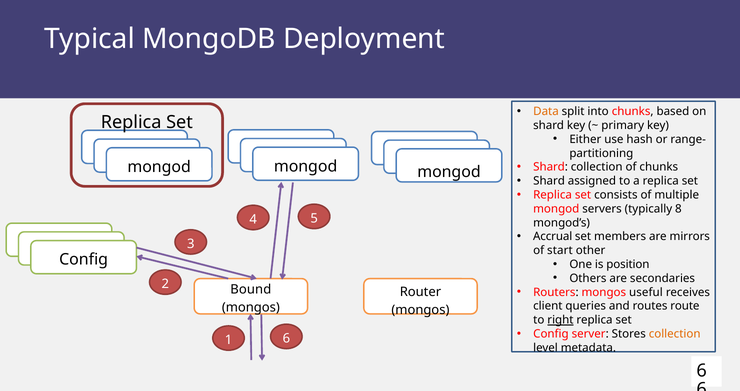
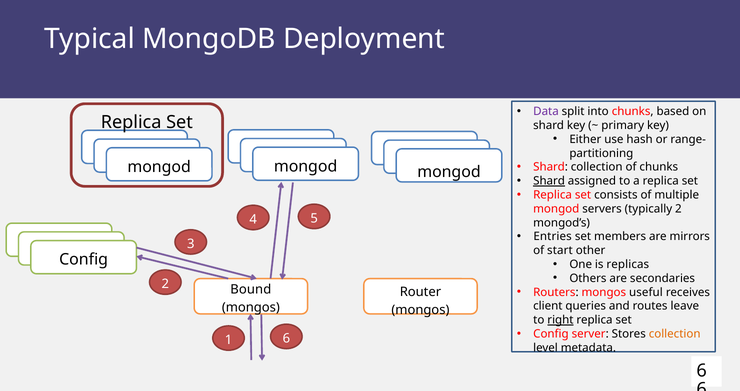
Data colour: orange -> purple (546, 112)
Shard underline: none -> present (549, 181)
typically 8: 8 -> 2 (678, 209)
Accrual: Accrual -> Entries (553, 237)
position: position -> replicas (628, 264)
route: route -> leave (685, 306)
